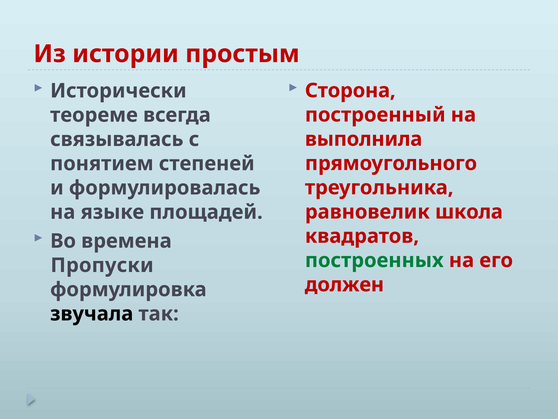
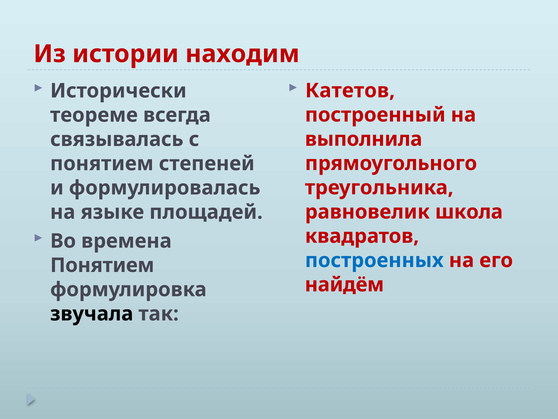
простым: простым -> находим (242, 54)
Сторона: Сторона -> Катетов (350, 90)
построенных colour: green -> blue (374, 260)
Пропуски: Пропуски -> Понятием (102, 265)
должен: должен -> найдём (344, 284)
